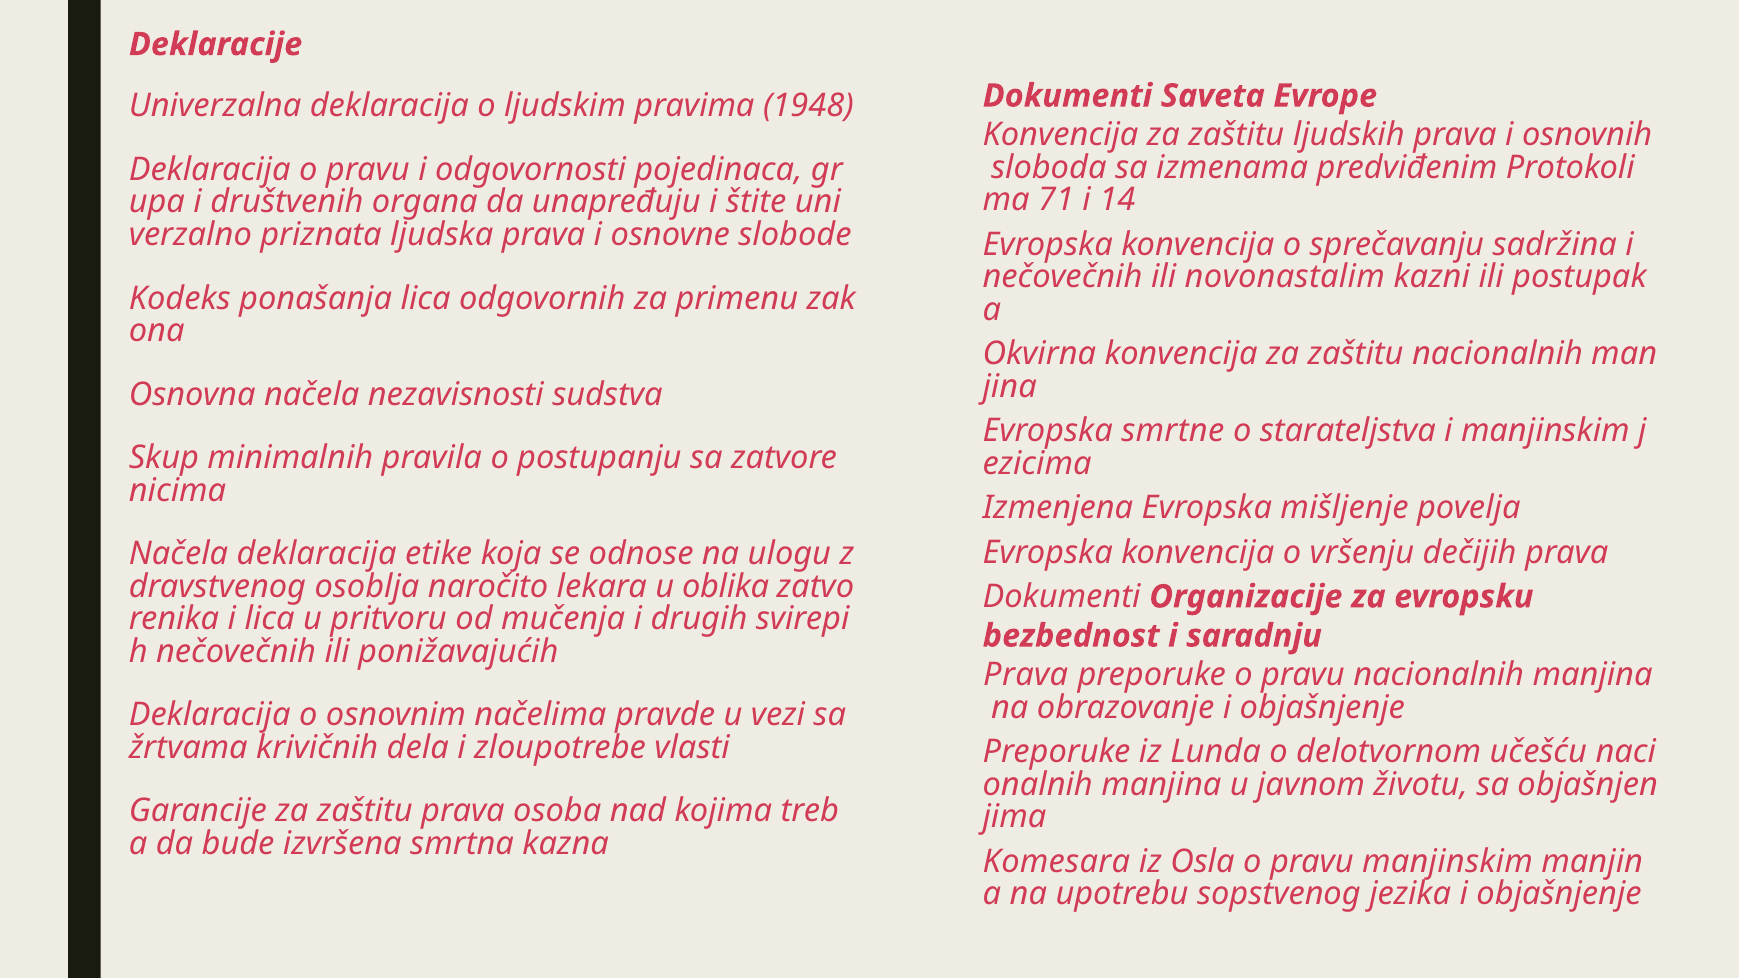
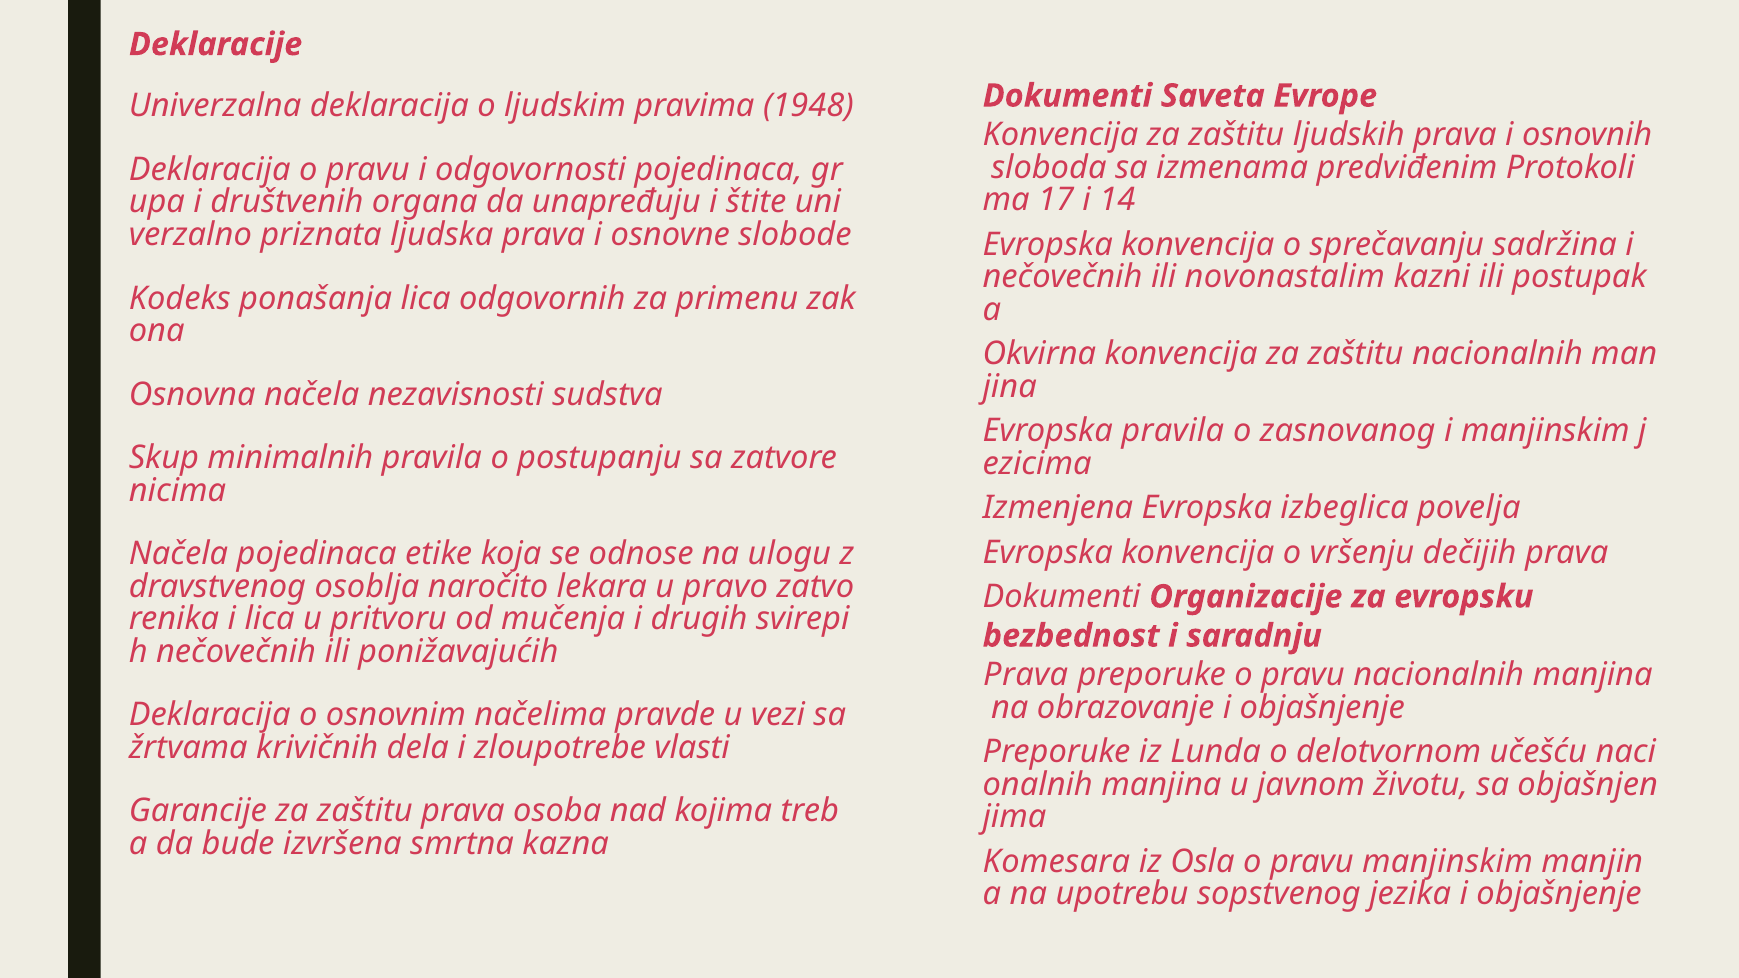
71: 71 -> 17 (1056, 200)
Evropska smrtne: smrtne -> pravila (1173, 431)
starateljstva: starateljstva -> zasnovanog (1348, 431)
mišljenje: mišljenje -> izbeglica (1345, 508)
Načela deklaracija: deklaracija -> pojedinaca (317, 554)
oblika: oblika -> pravo (725, 587)
